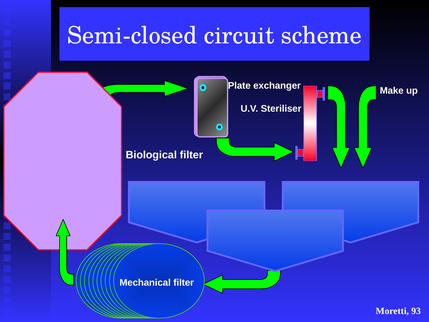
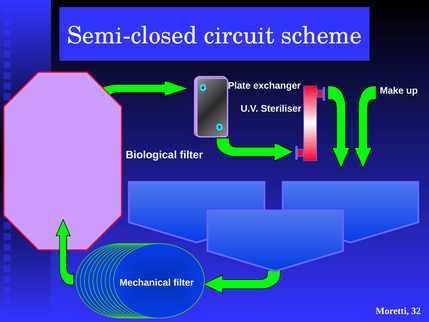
93: 93 -> 32 (416, 311)
